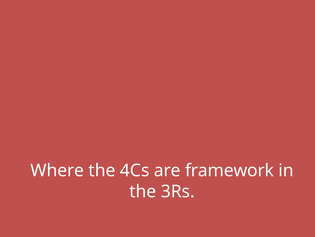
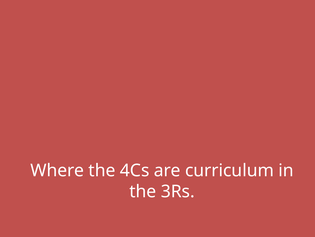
framework: framework -> curriculum (229, 170)
